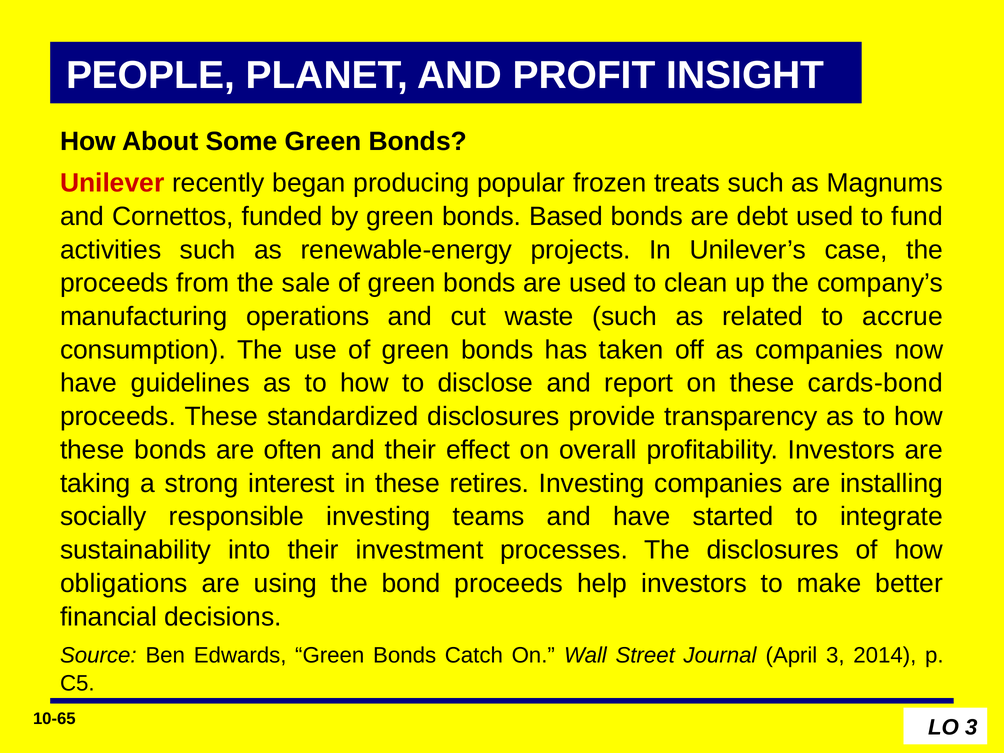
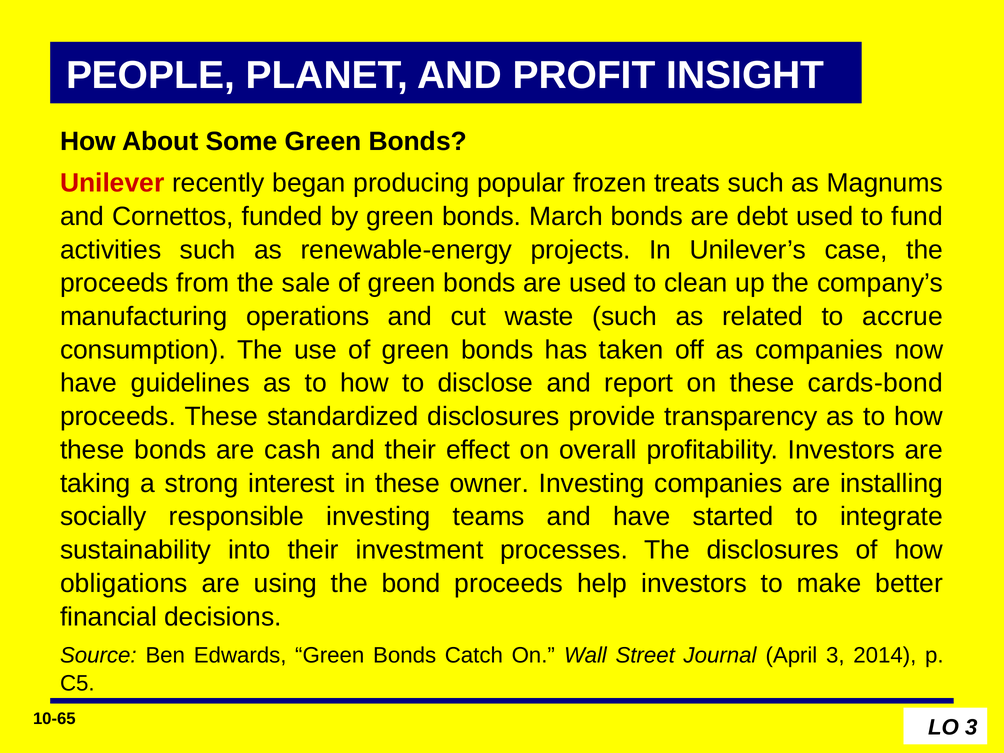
Based: Based -> March (566, 216)
often: often -> cash (293, 450)
retires: retires -> owner (489, 483)
